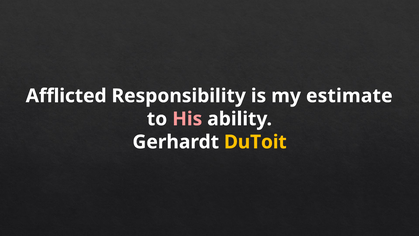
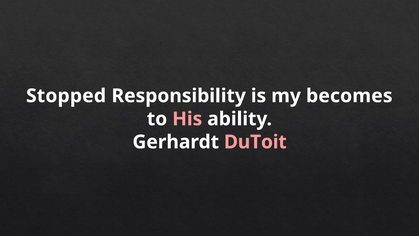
Afflicted: Afflicted -> Stopped (66, 96)
estimate: estimate -> becomes (349, 96)
DuToit colour: yellow -> pink (255, 142)
